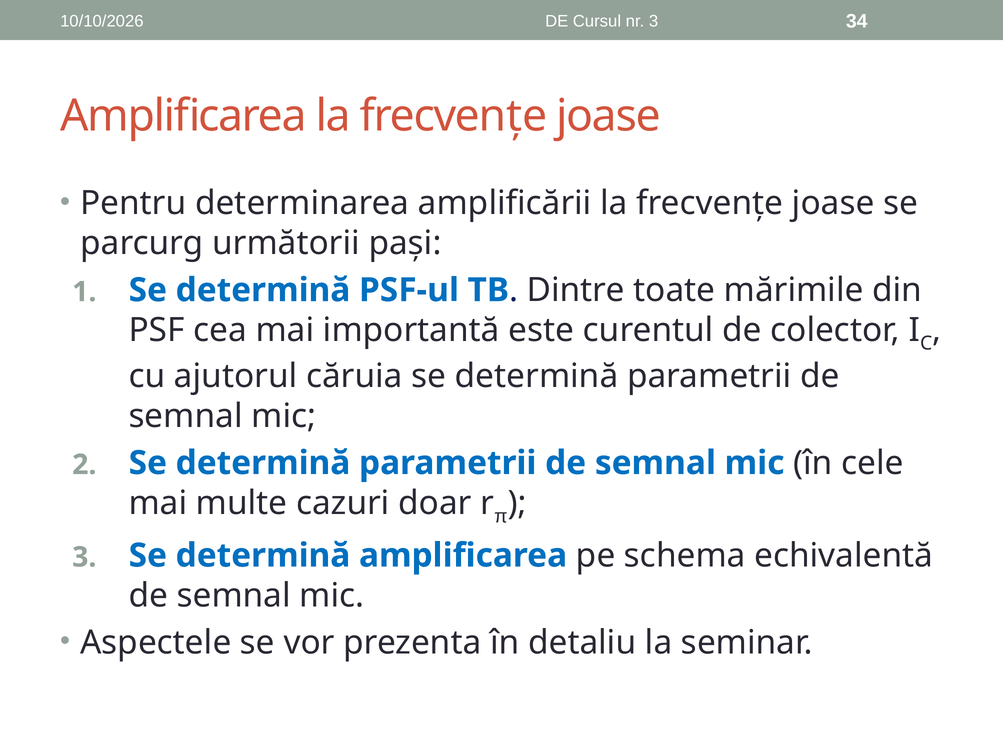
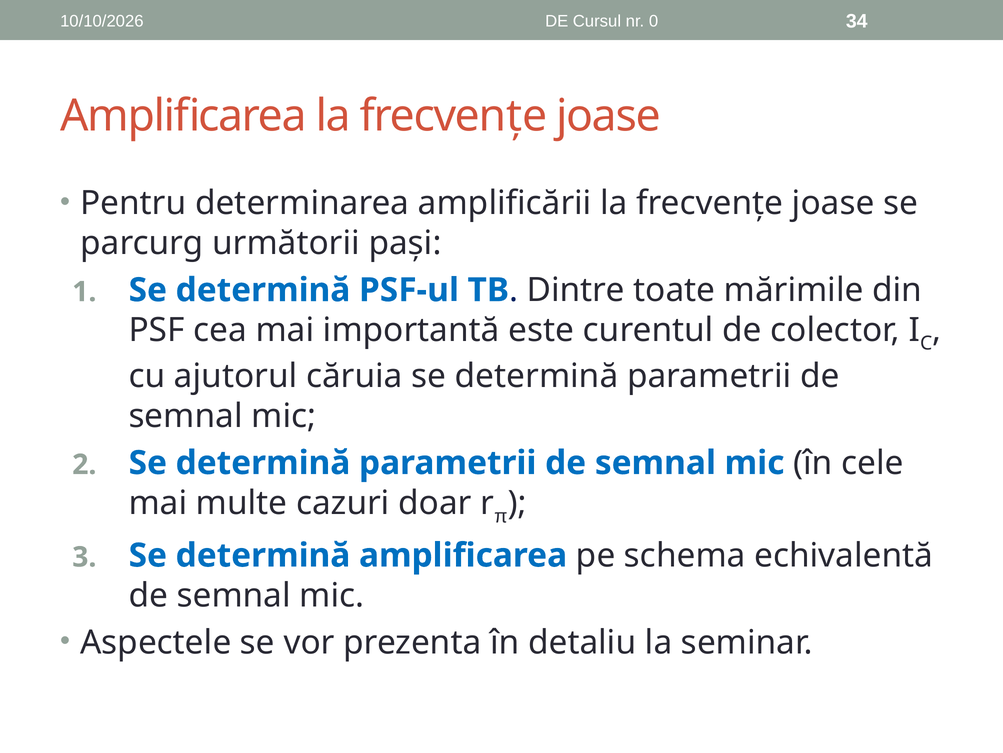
nr 3: 3 -> 0 (654, 21)
